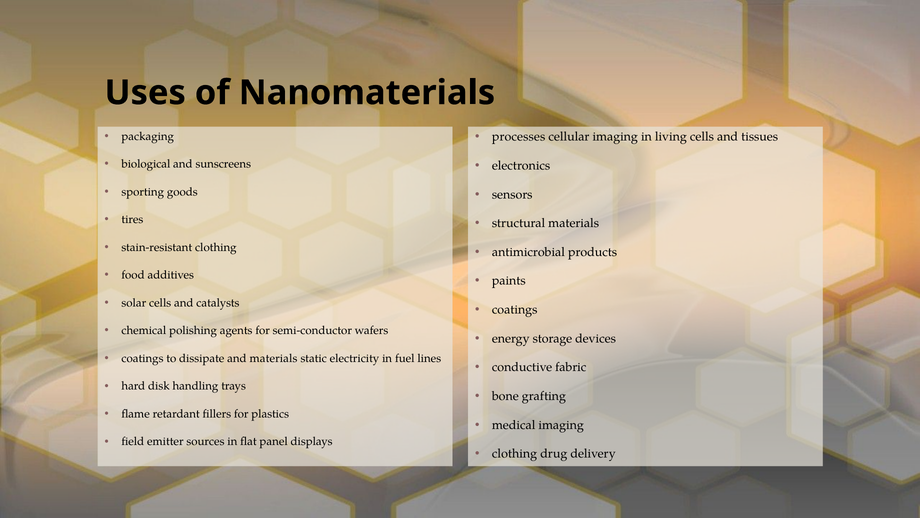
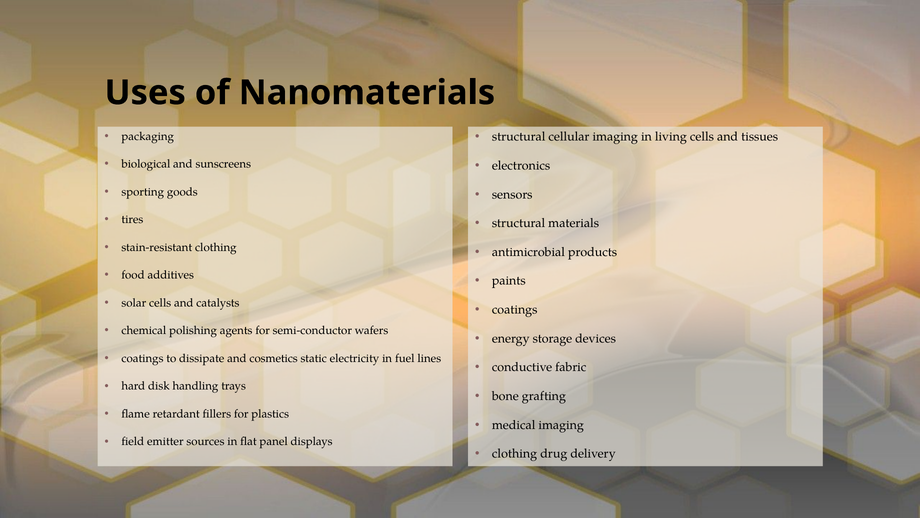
processes: processes -> structural (519, 137)
and materials: materials -> cosmetics (274, 358)
